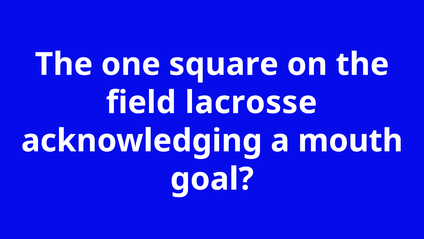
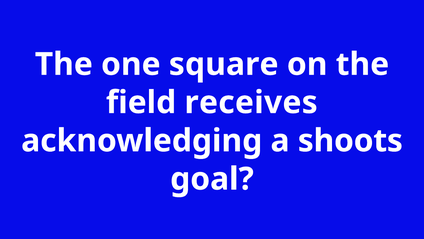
lacrosse: lacrosse -> receives (251, 102)
mouth: mouth -> shoots (350, 141)
